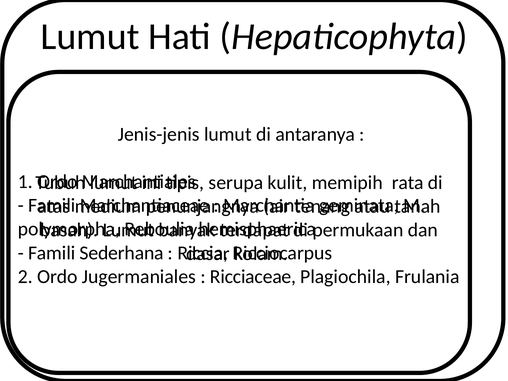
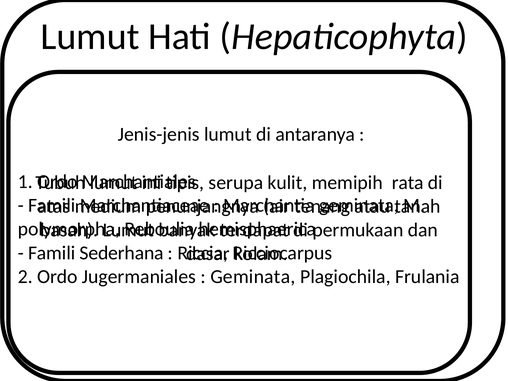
Ricciaceae: Ricciaceae -> Geminata (253, 277)
